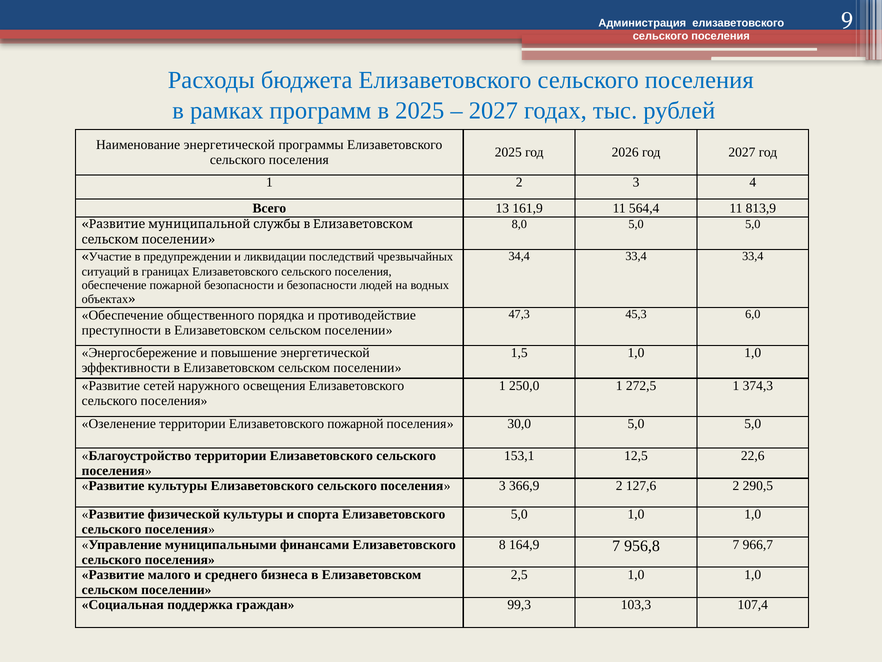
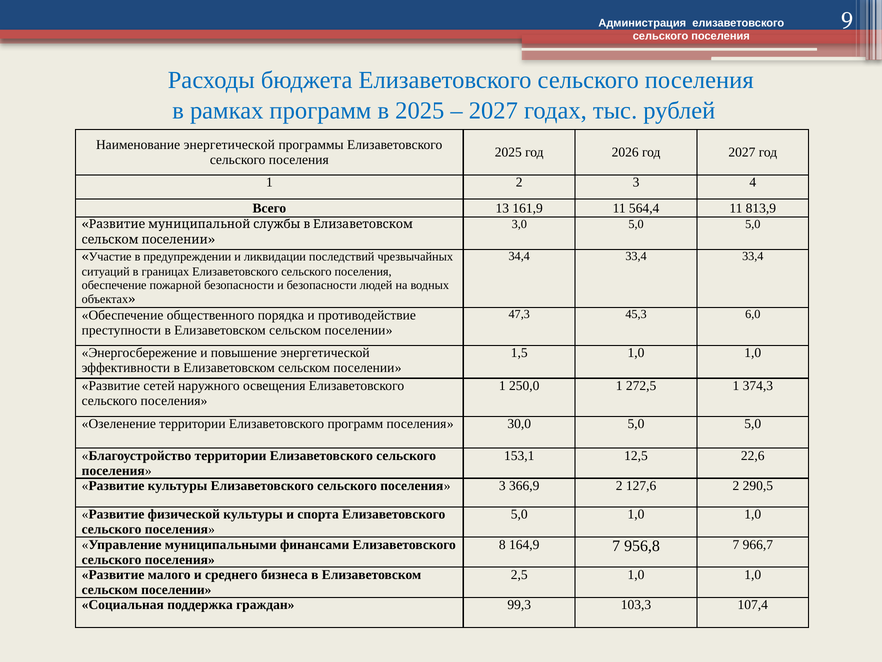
8,0: 8,0 -> 3,0 (519, 224)
Елизаветовского пожарной: пожарной -> программ (355, 424)
